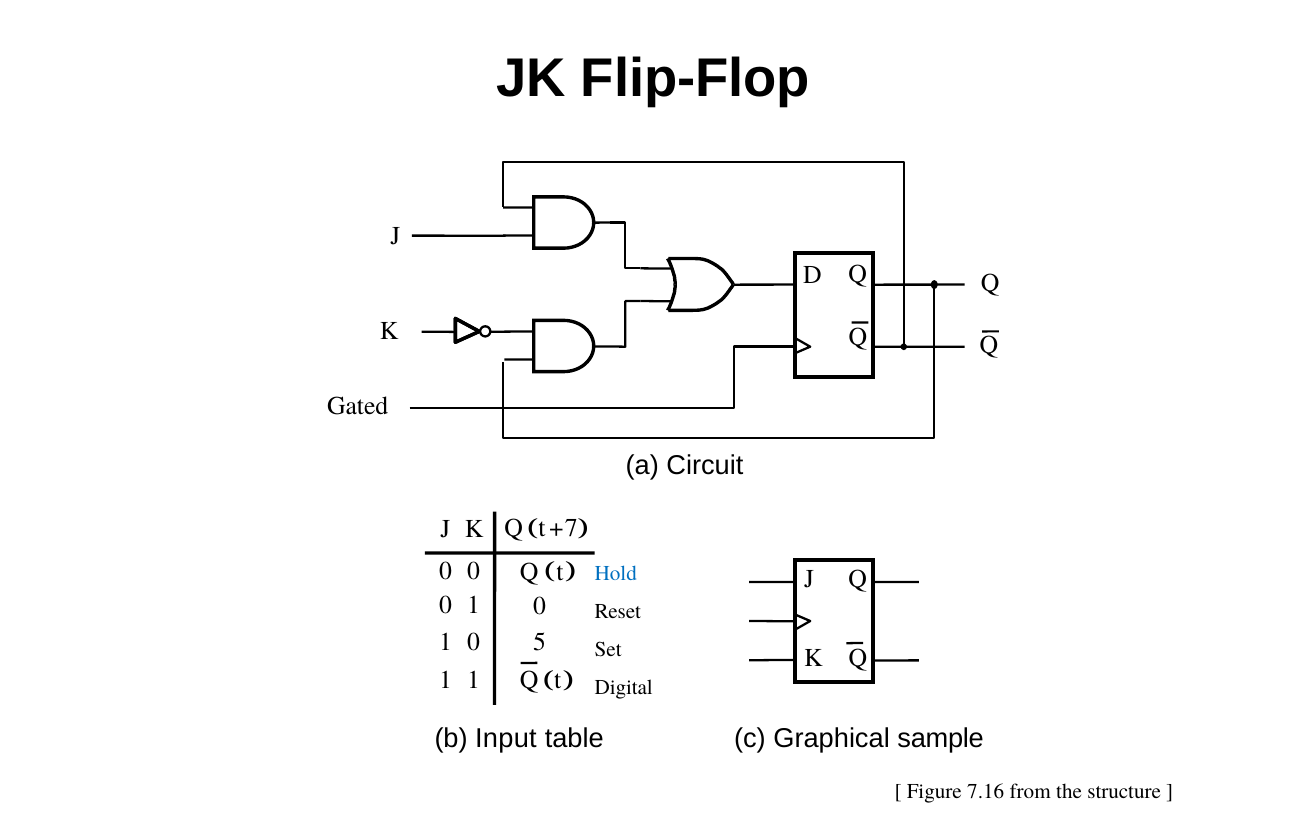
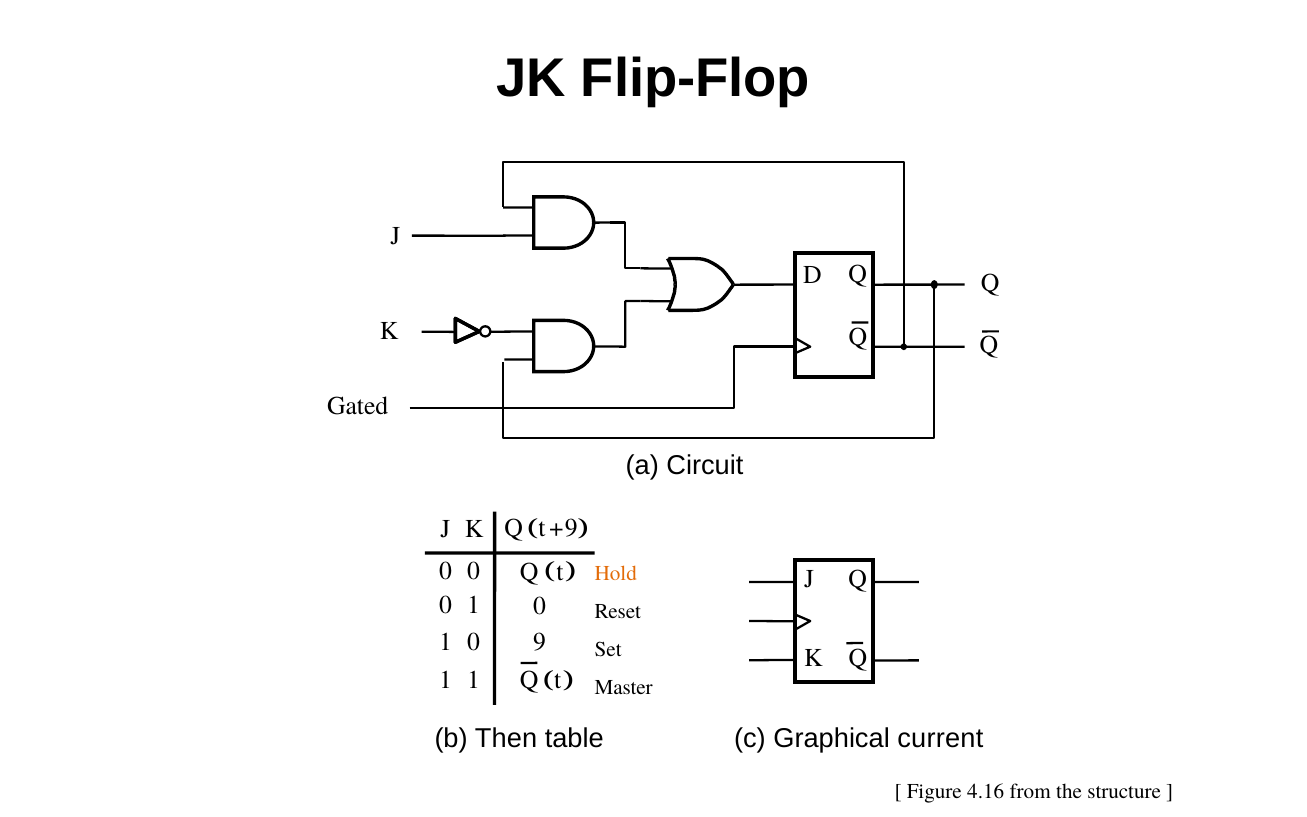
t 7: 7 -> 9 (571, 528)
Hold colour: blue -> orange (616, 573)
0 5: 5 -> 9 (540, 642)
Digital: Digital -> Master (624, 688)
Input: Input -> Then (506, 739)
sample: sample -> current (940, 739)
7.16: 7.16 -> 4.16 (986, 791)
